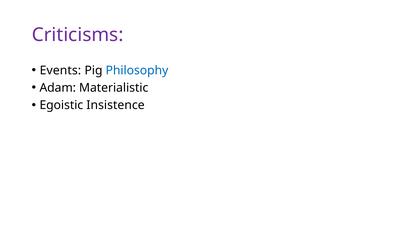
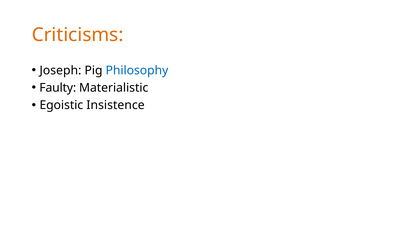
Criticisms colour: purple -> orange (78, 35)
Events: Events -> Joseph (60, 70)
Adam: Adam -> Faulty (58, 88)
